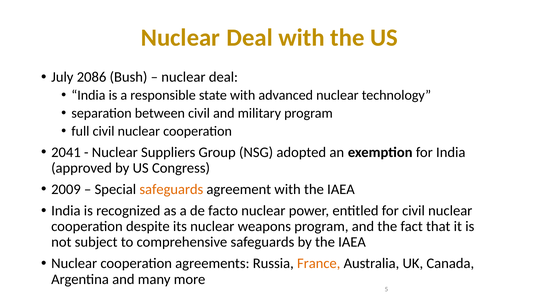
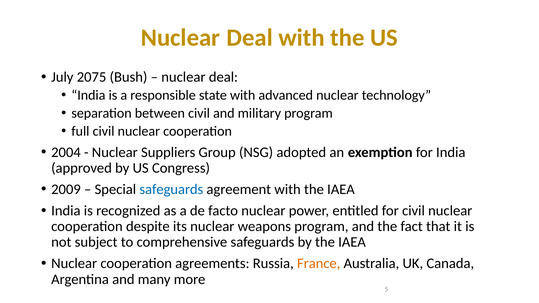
2086: 2086 -> 2075 (92, 77)
2041: 2041 -> 2004 (66, 152)
safeguards colour: orange -> blue (171, 189)
